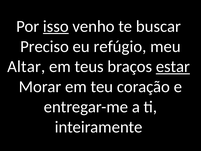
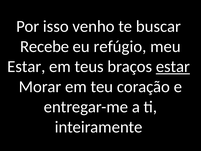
isso underline: present -> none (56, 26)
Preciso: Preciso -> Recebe (45, 46)
Altar: Altar -> Estar (26, 66)
